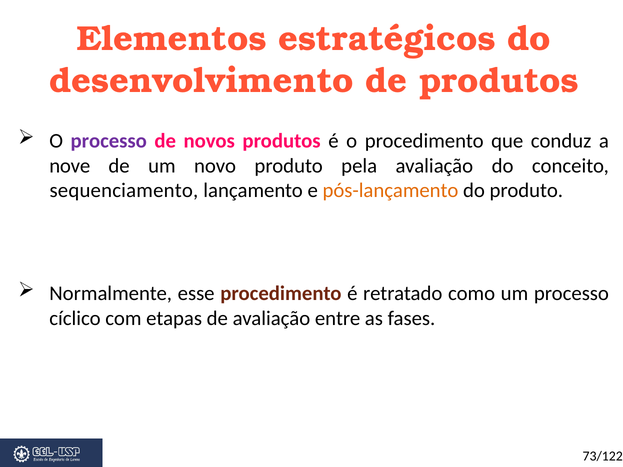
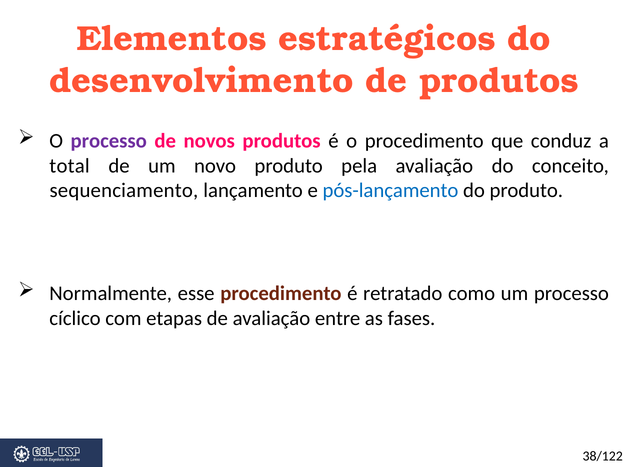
nove: nove -> total (70, 166)
pós-lançamento colour: orange -> blue (391, 191)
73/122: 73/122 -> 38/122 (603, 457)
